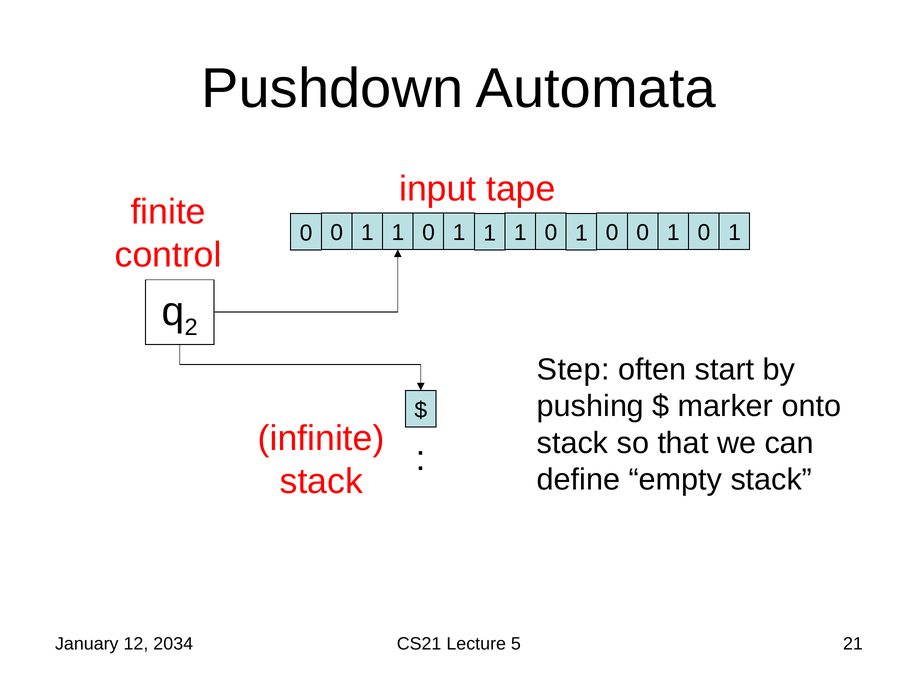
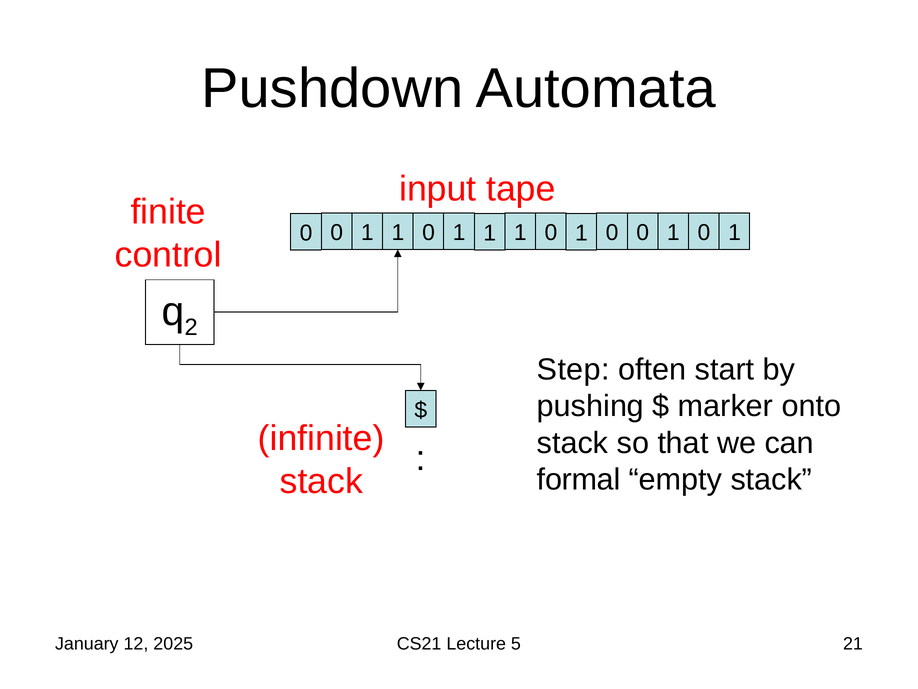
define: define -> formal (579, 479)
2034: 2034 -> 2025 (173, 644)
